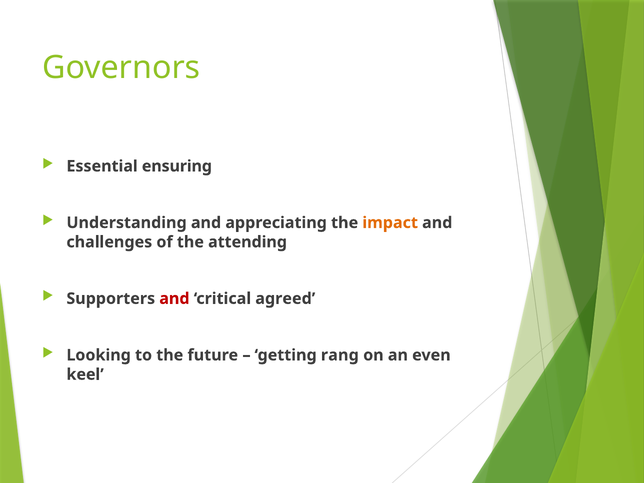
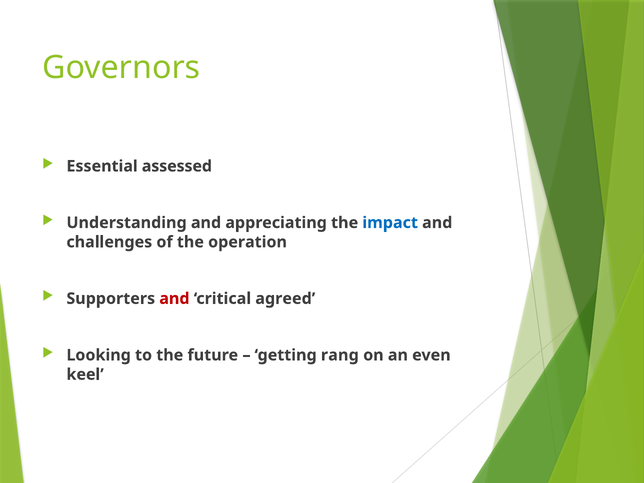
ensuring: ensuring -> assessed (177, 166)
impact colour: orange -> blue (390, 223)
attending: attending -> operation (248, 242)
